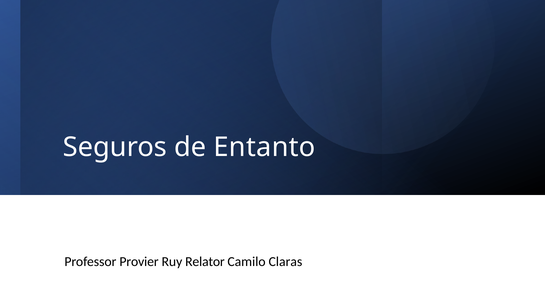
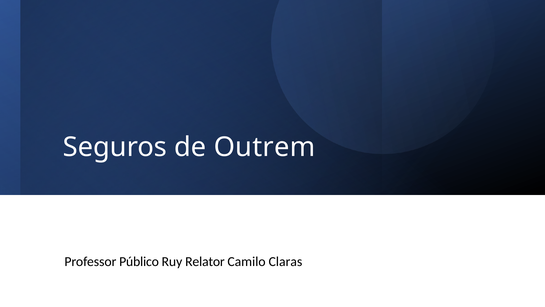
Entanto: Entanto -> Outrem (264, 147)
Provier: Provier -> Público (139, 261)
